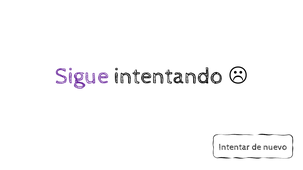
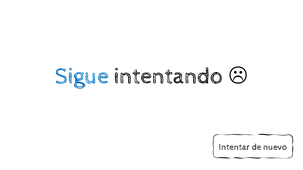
Sigue colour: purple -> blue (82, 76)
